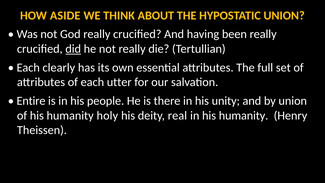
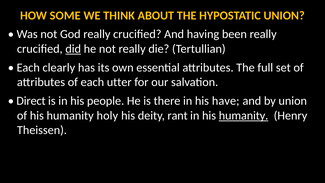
ASIDE: ASIDE -> SOME (65, 15)
Entire: Entire -> Direct (31, 101)
unity: unity -> have (226, 101)
real: real -> rant (178, 115)
humanity underline: none -> present (244, 115)
